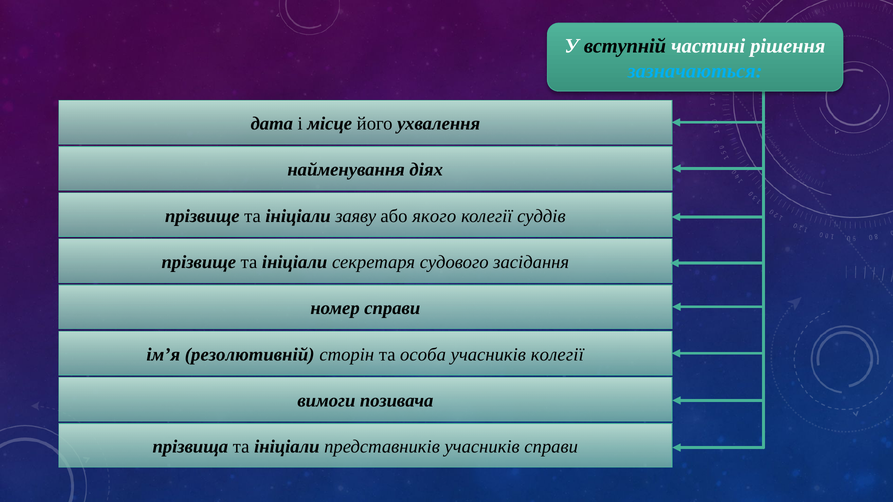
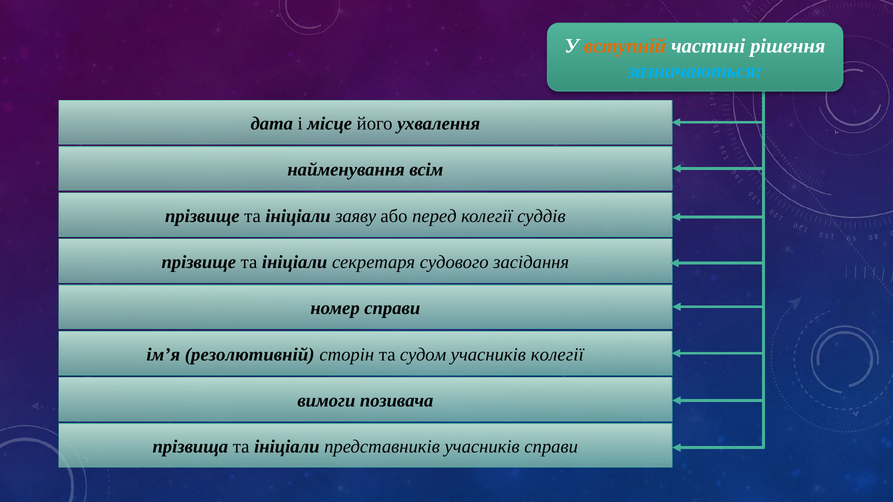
вступній colour: black -> orange (625, 46)
діях: діях -> всім (426, 170)
якого: якого -> перед (434, 216)
особа: особа -> судом (423, 355)
